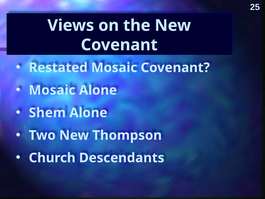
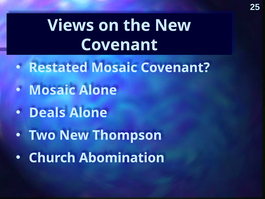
Shem: Shem -> Deals (47, 113)
Descendants: Descendants -> Abomination (122, 158)
